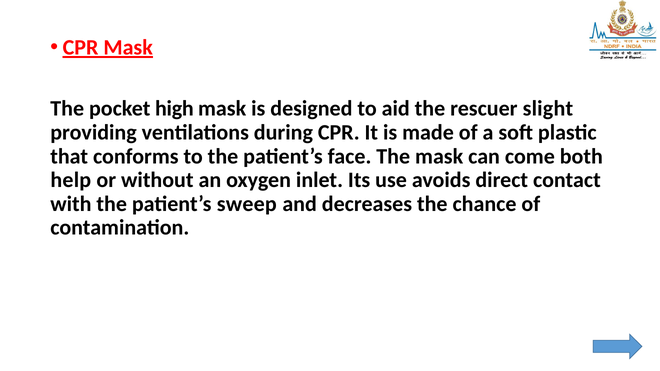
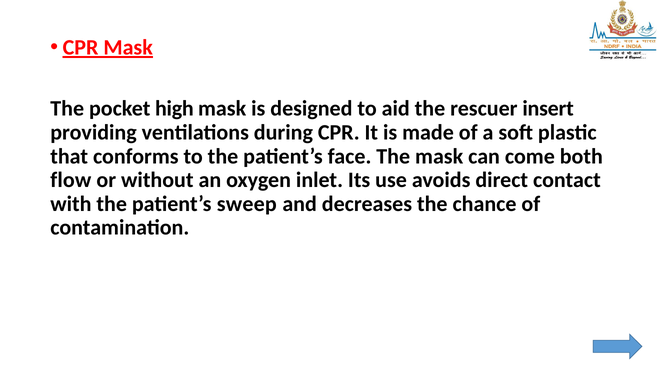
slight: slight -> insert (548, 109)
help: help -> flow (71, 180)
